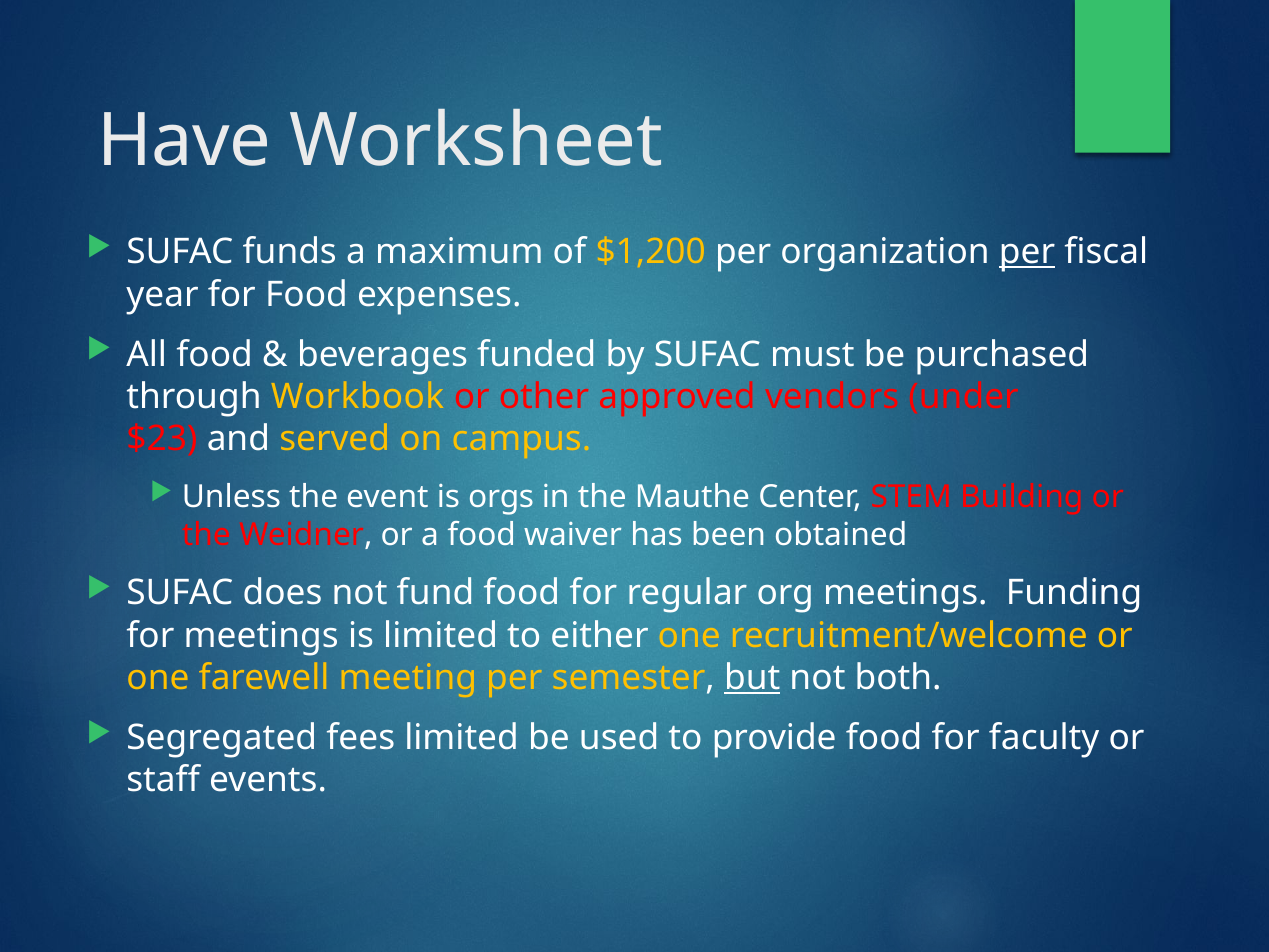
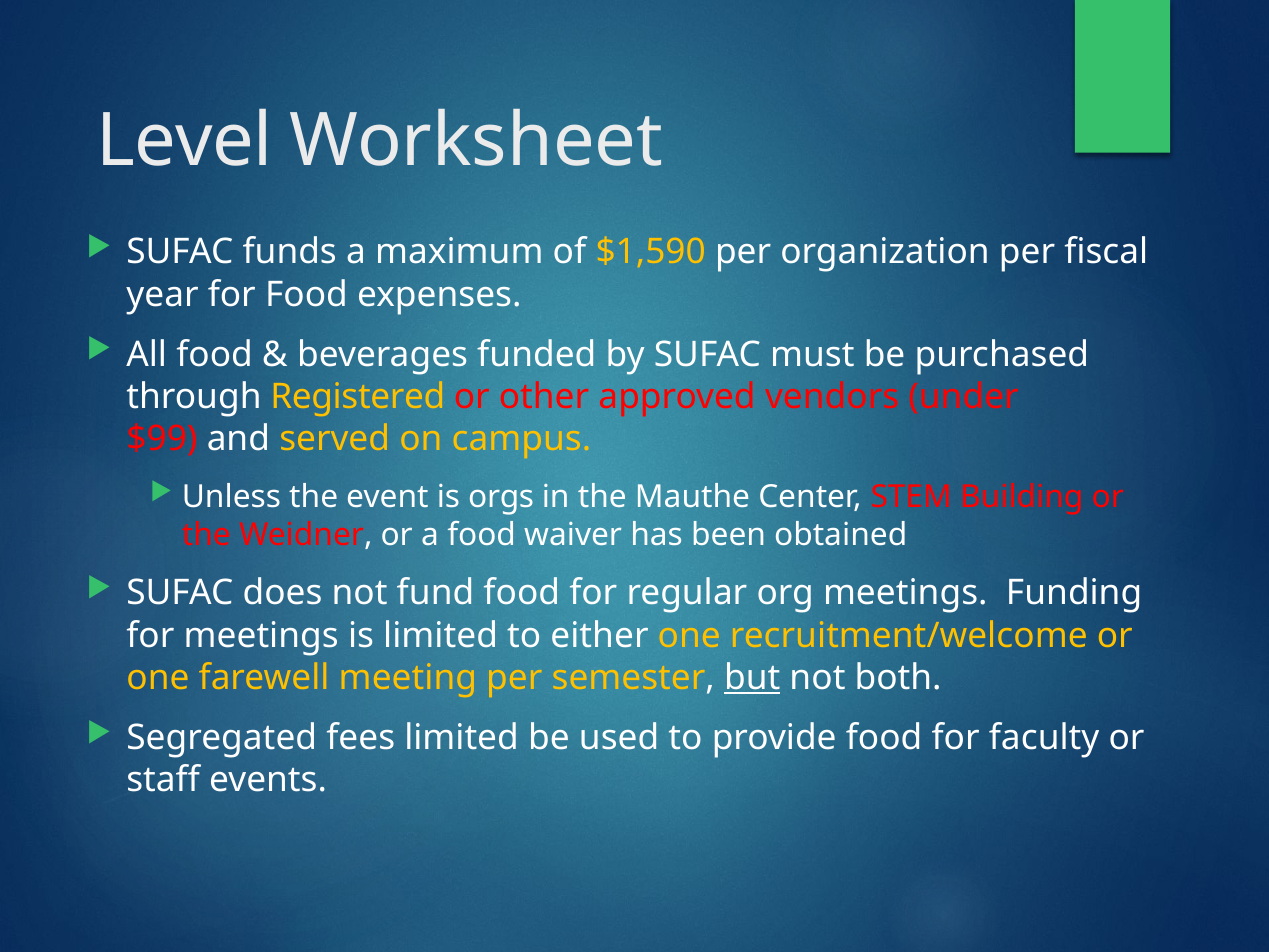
Have: Have -> Level (184, 141)
$1,200: $1,200 -> $1,590 (651, 252)
per underline: present -> none (1027, 252)
Workbook: Workbook -> Registered (358, 397)
$23: $23 -> $99 (162, 439)
